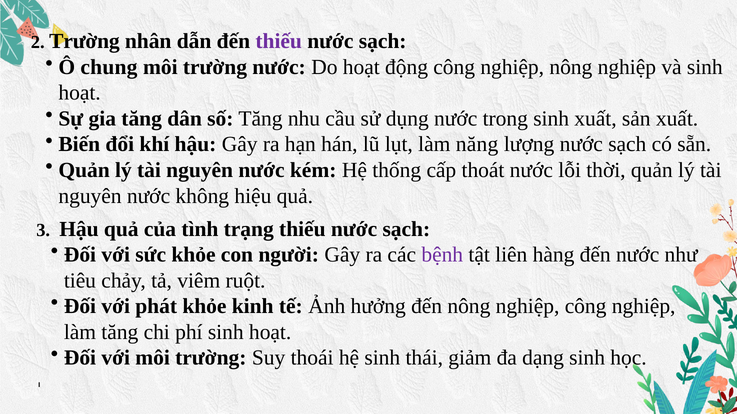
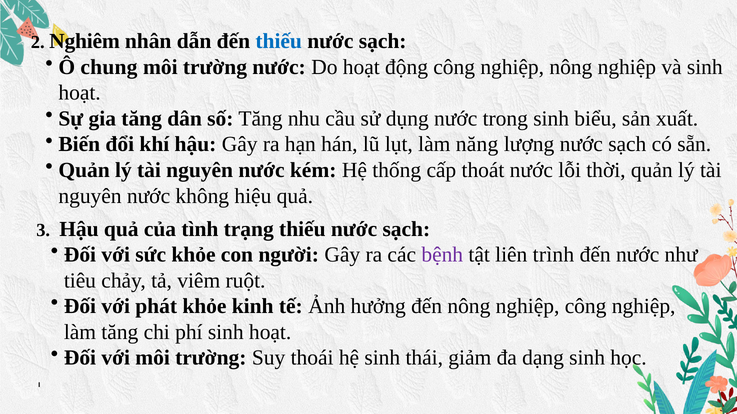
Trường: Trường -> Nghiêm (85, 41)
thiếu colour: purple -> blue (279, 41)
sinh xuất: xuất -> biểu (596, 119)
hàng: hàng -> trình (553, 255)
